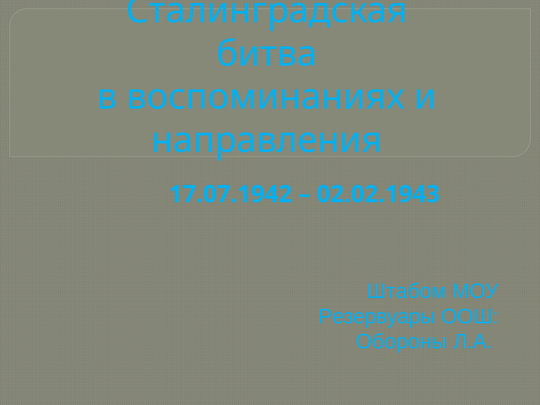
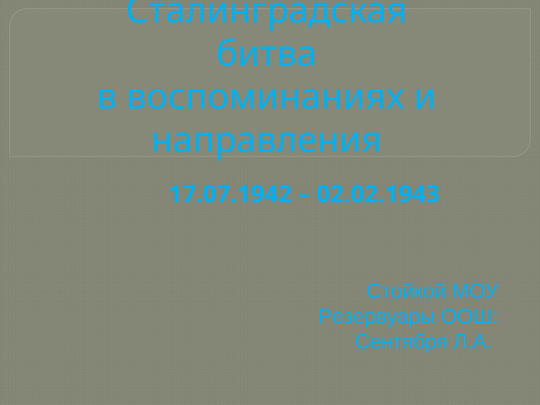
Штабом: Штабом -> Стойкой (407, 291)
Обороны: Обороны -> Сентября (402, 342)
